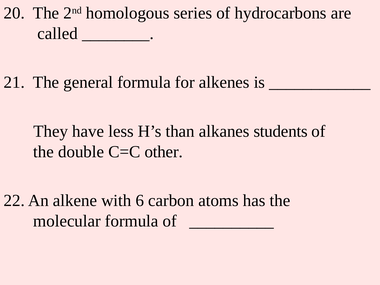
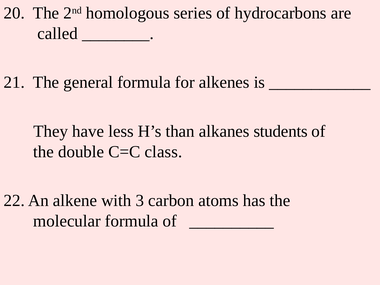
other: other -> class (163, 152)
6: 6 -> 3 (140, 201)
